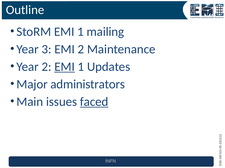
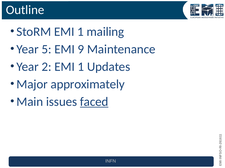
3: 3 -> 5 (47, 49)
EMI 2: 2 -> 9 (81, 49)
EMI underline: present -> none (65, 67)
administrators: administrators -> approximately (88, 84)
